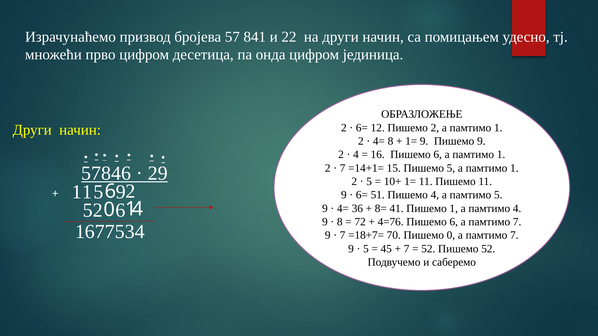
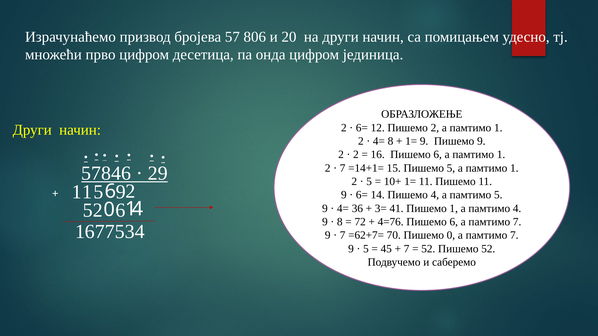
841: 841 -> 806 (255, 37)
22: 22 -> 20 (289, 37)
4: 4 -> 2 (356, 155)
51: 51 -> 14 (378, 195)
8=: 8= -> 3= (381, 209)
=18+7=: =18+7= -> =62+7= (366, 236)
